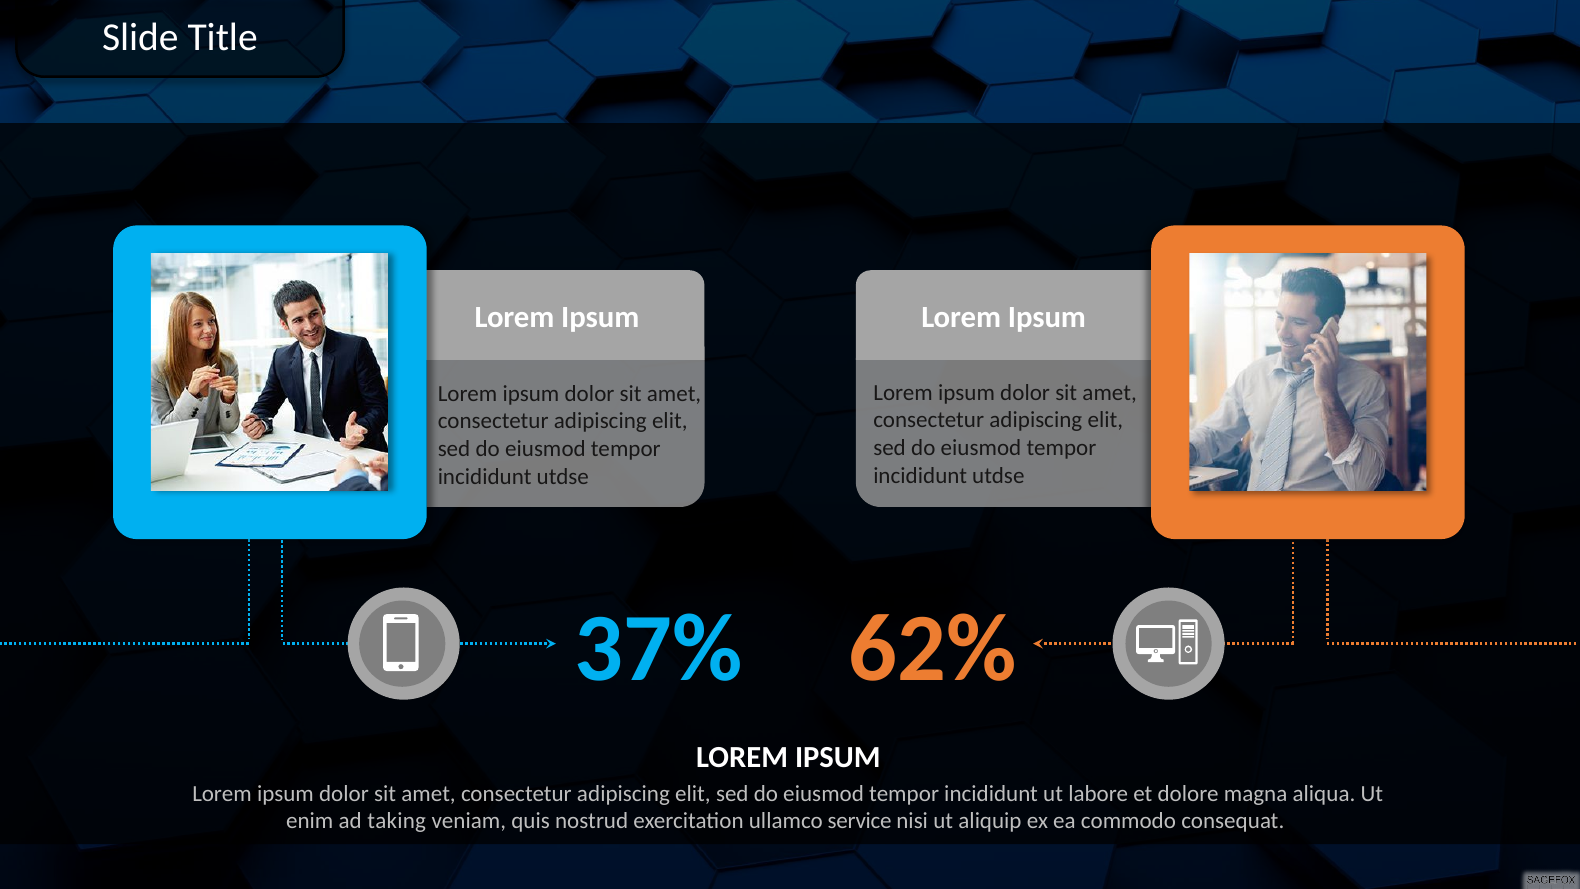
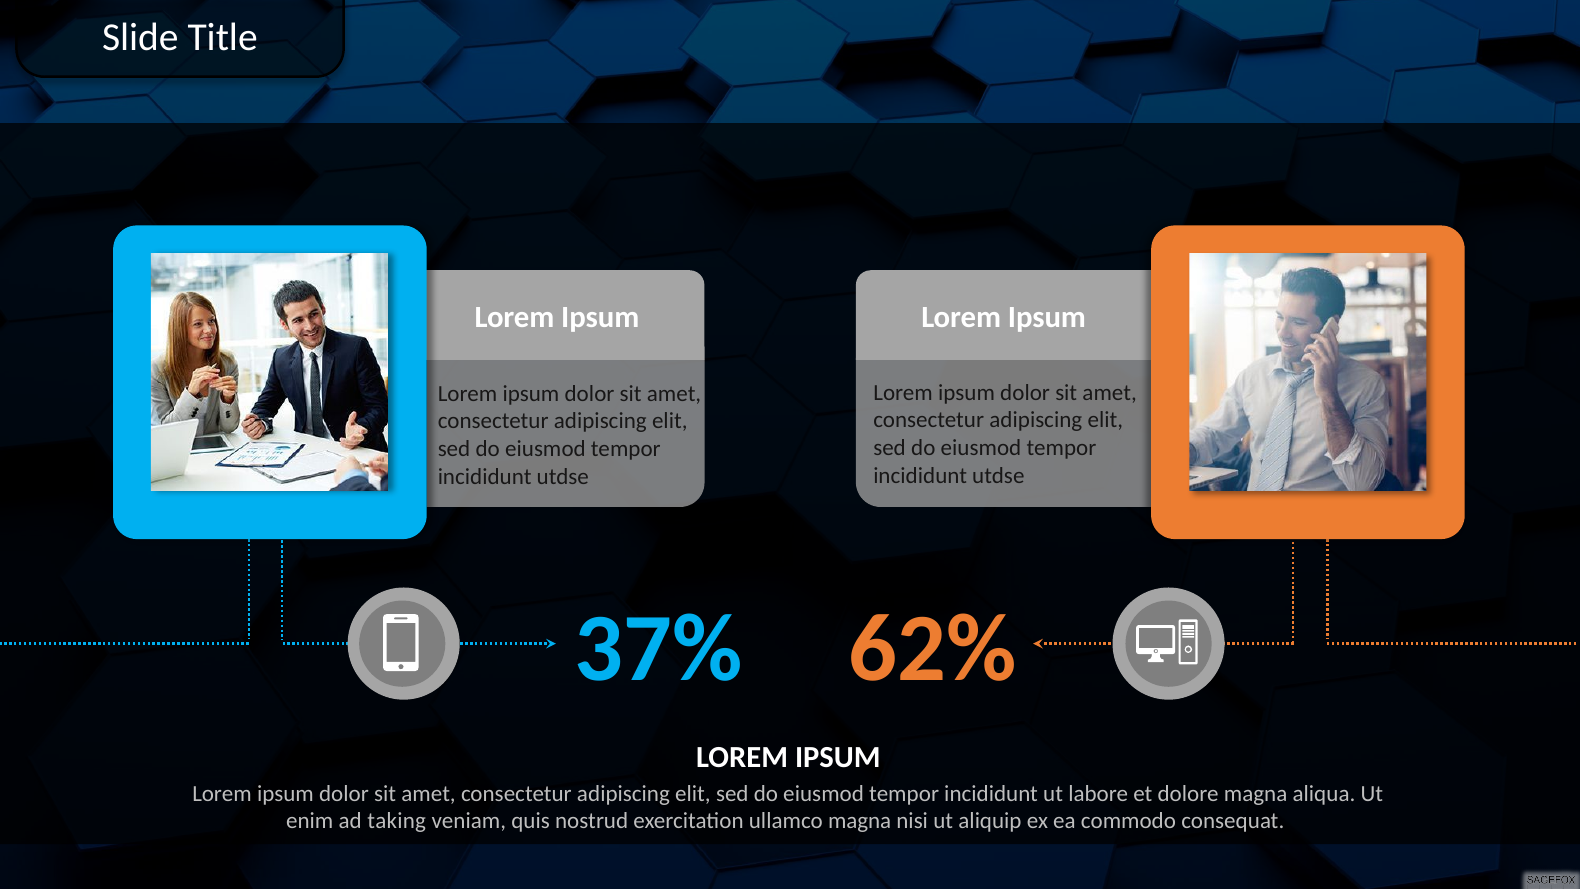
ullamco service: service -> magna (860, 821)
